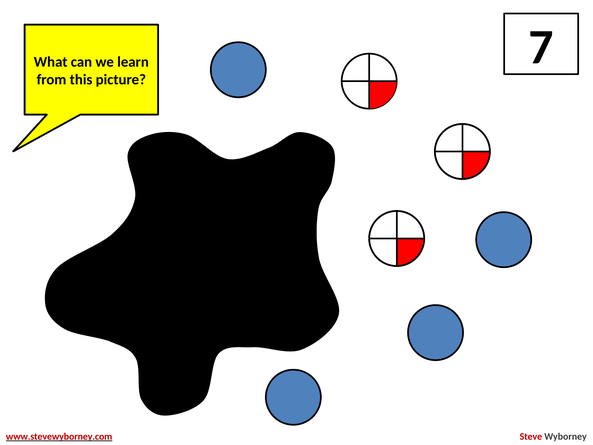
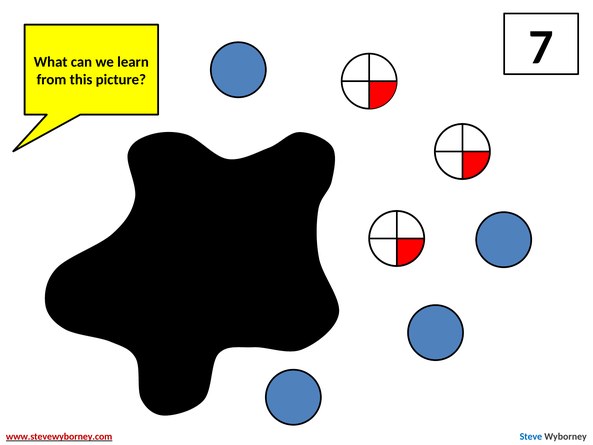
Steve colour: red -> blue (531, 436)
